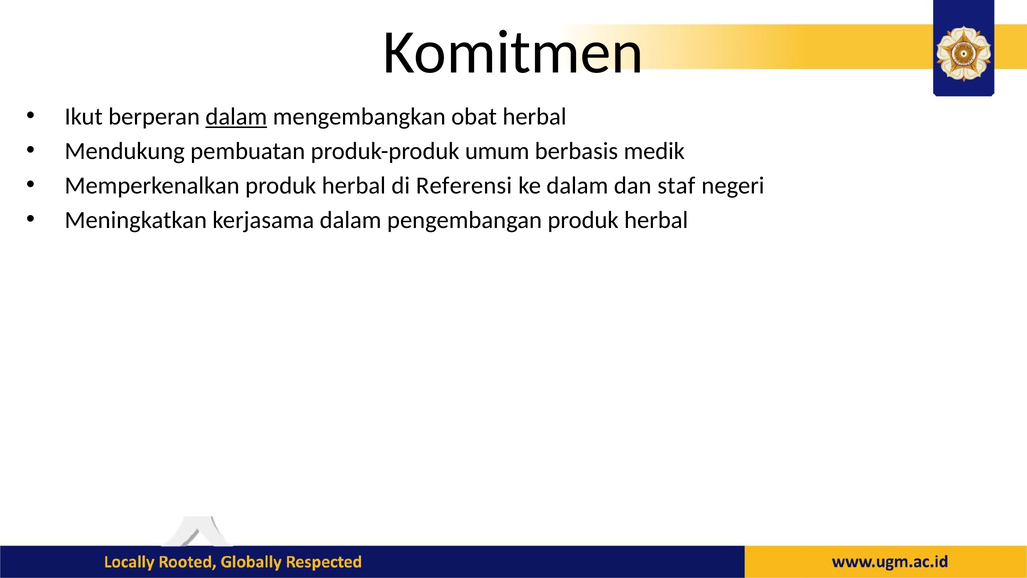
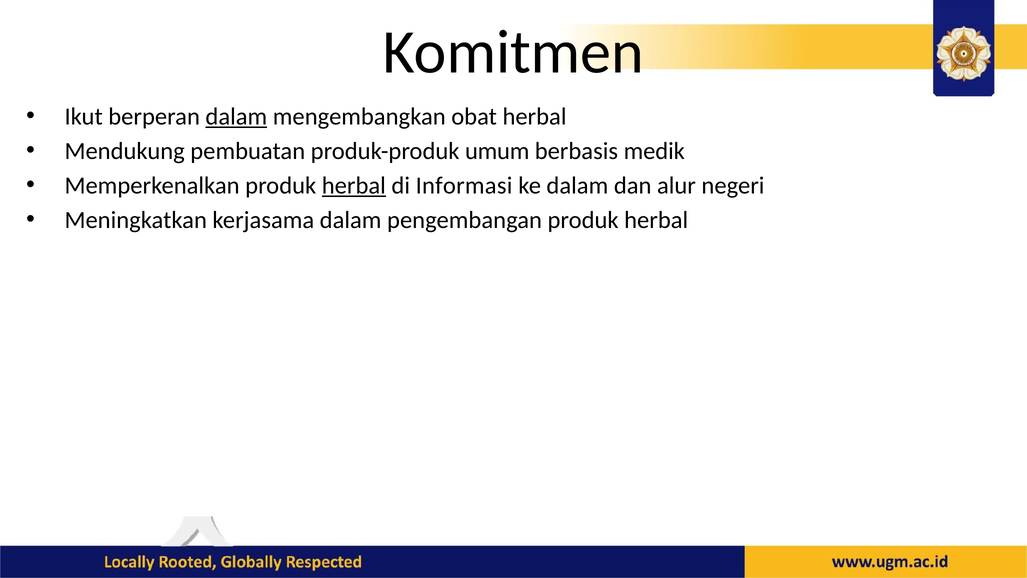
herbal underline: none -> present (354, 185)
Referensi: Referensi -> Informasi (464, 185)
staf: staf -> alur (676, 185)
